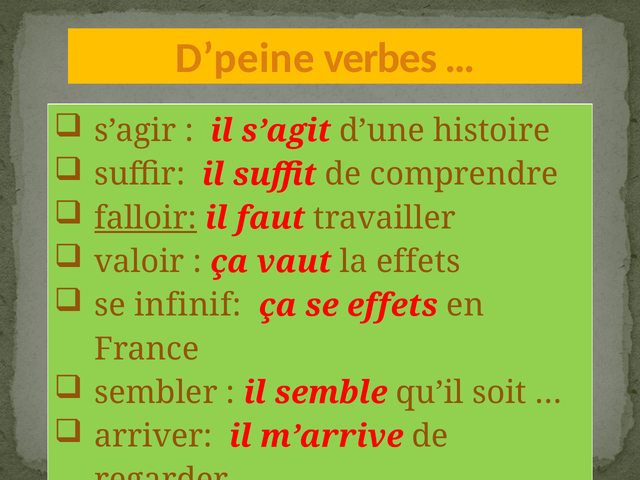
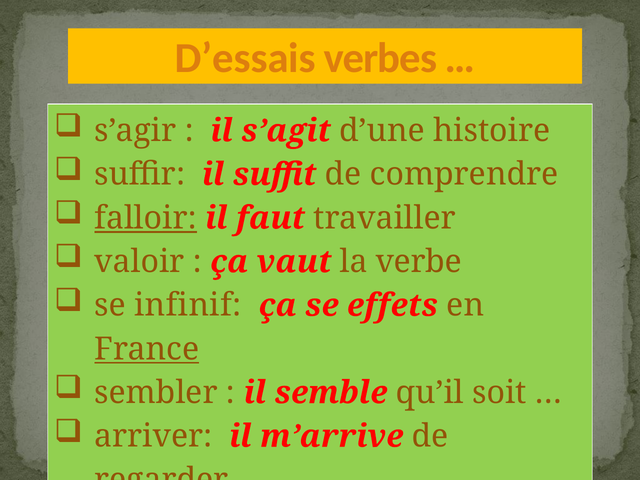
D’peine: D’peine -> D’essais (245, 58)
la effets: effets -> verbe (419, 262)
France underline: none -> present (147, 349)
